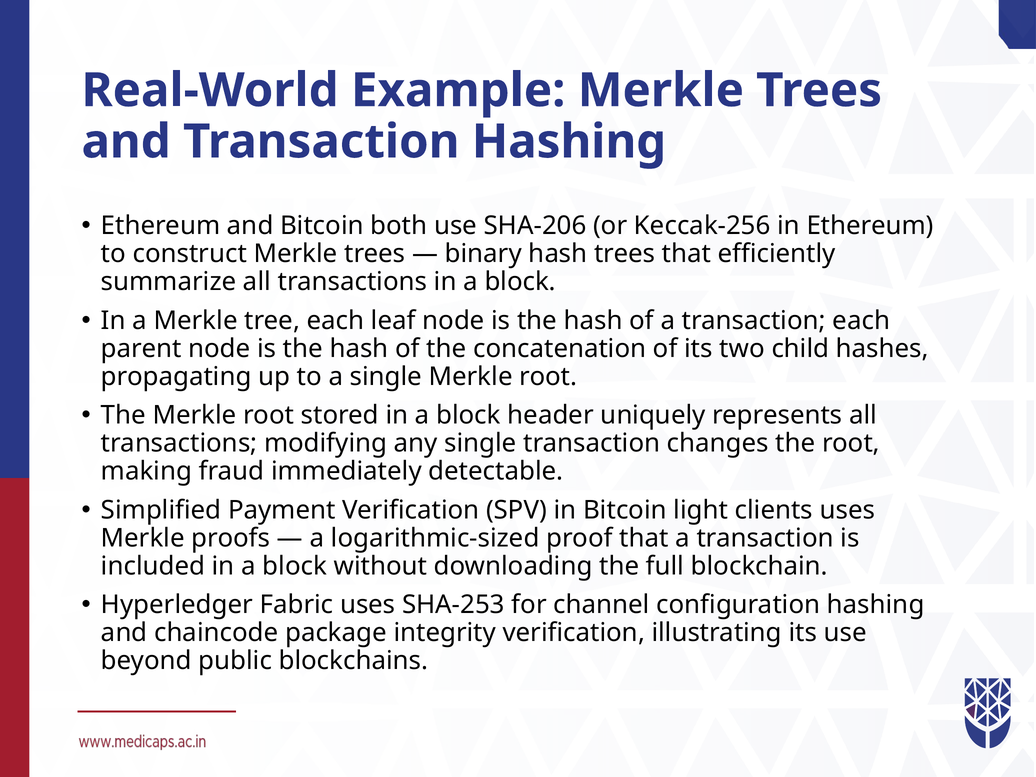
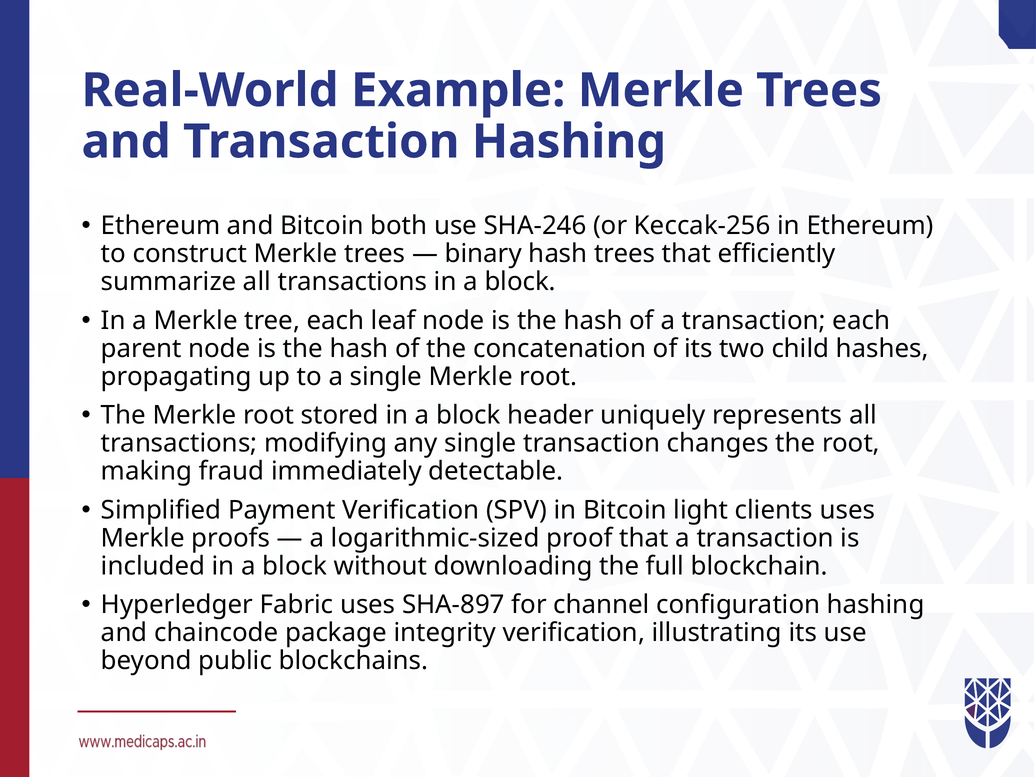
SHA-206: SHA-206 -> SHA-246 (535, 226)
SHA-253: SHA-253 -> SHA-897 (453, 605)
